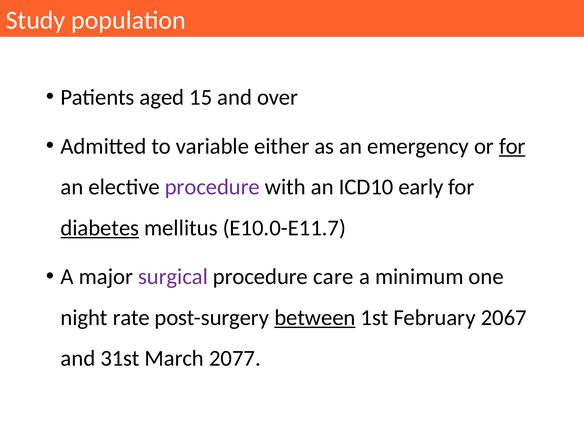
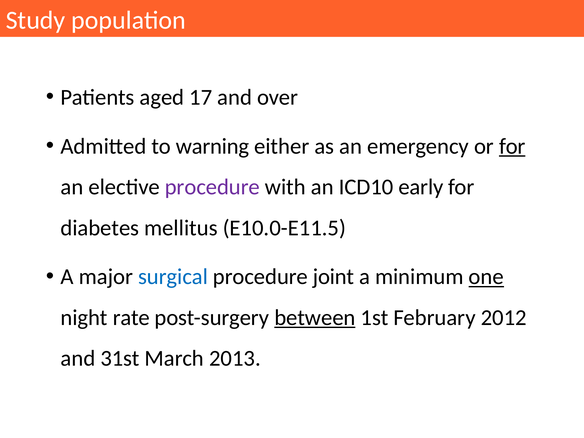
15: 15 -> 17 (201, 97)
variable: variable -> warning (212, 146)
diabetes underline: present -> none (100, 228)
E10.0-E11.7: E10.0-E11.7 -> E10.0-E11.5 (284, 228)
surgical colour: purple -> blue (173, 277)
care: care -> joint (334, 277)
one underline: none -> present (486, 277)
2067: 2067 -> 2012 (504, 318)
2077: 2077 -> 2013 (235, 358)
